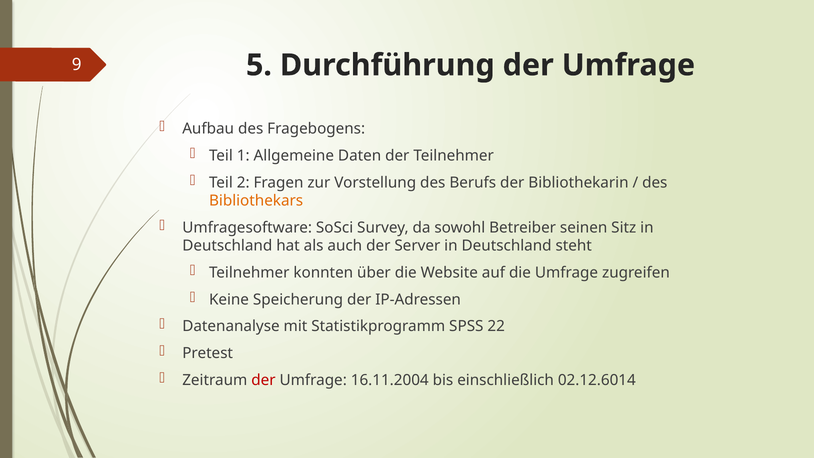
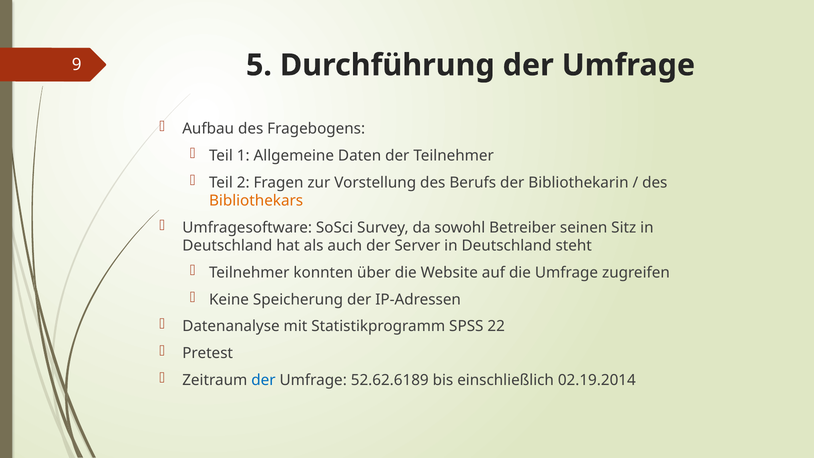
der colour: red -> blue (263, 380)
16.11.2004: 16.11.2004 -> 52.62.6189 (390, 380)
02.12.6014: 02.12.6014 -> 02.19.2014 (597, 380)
